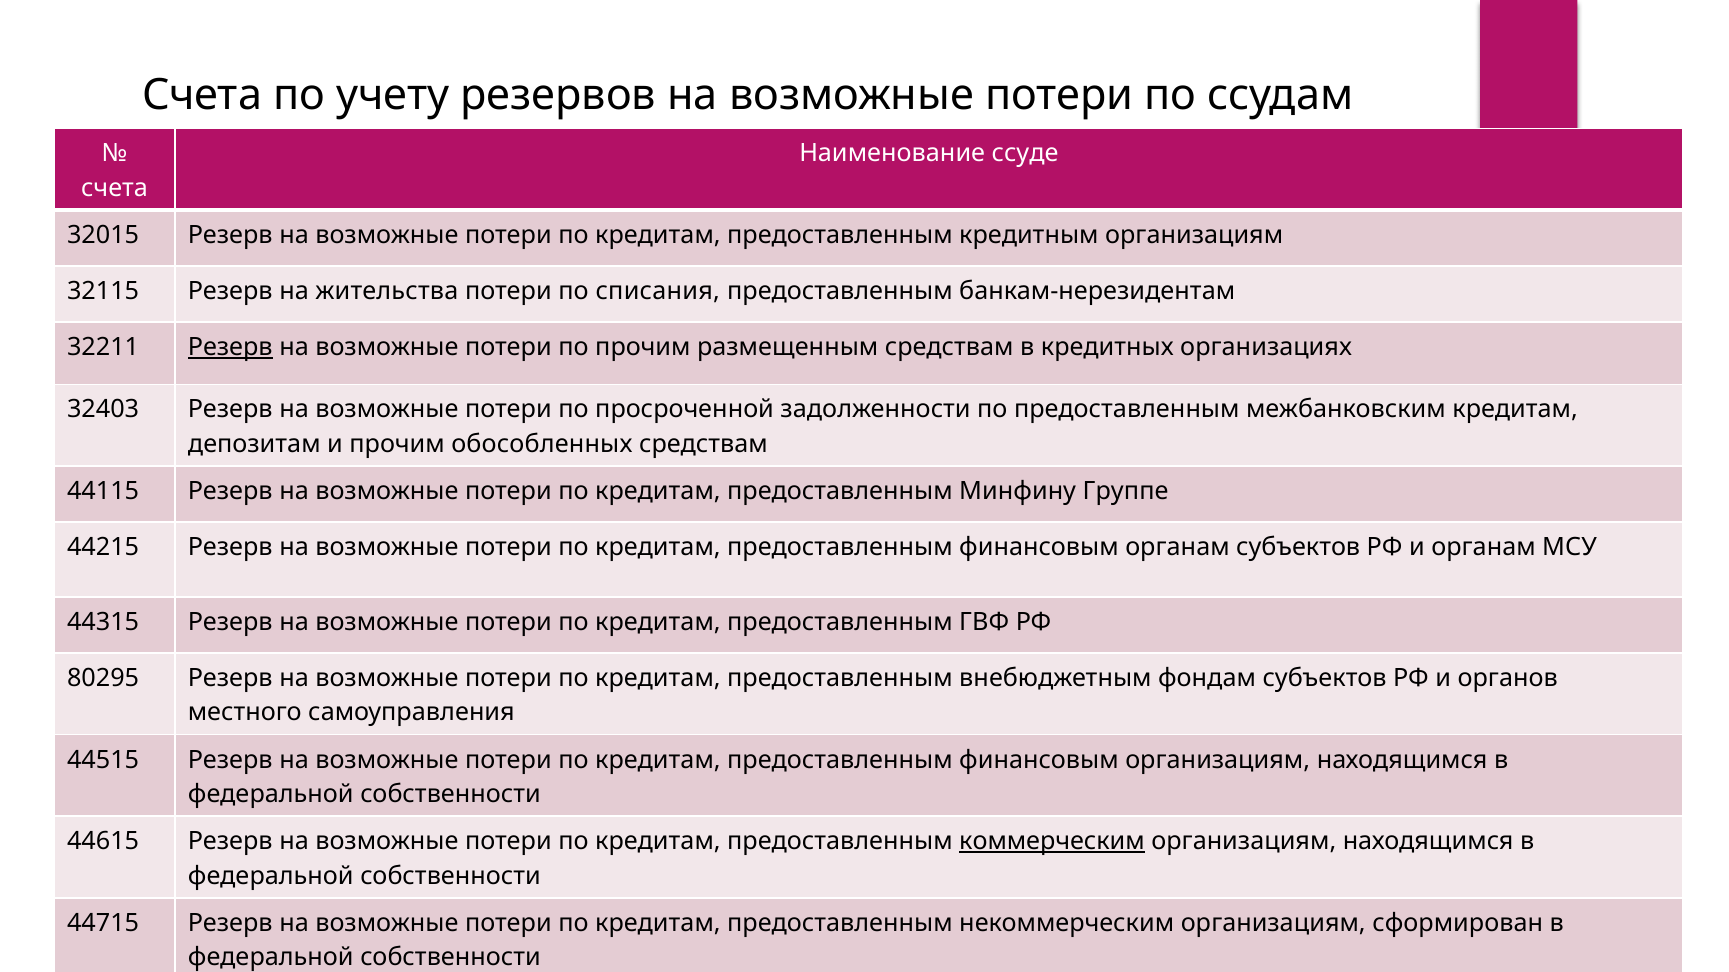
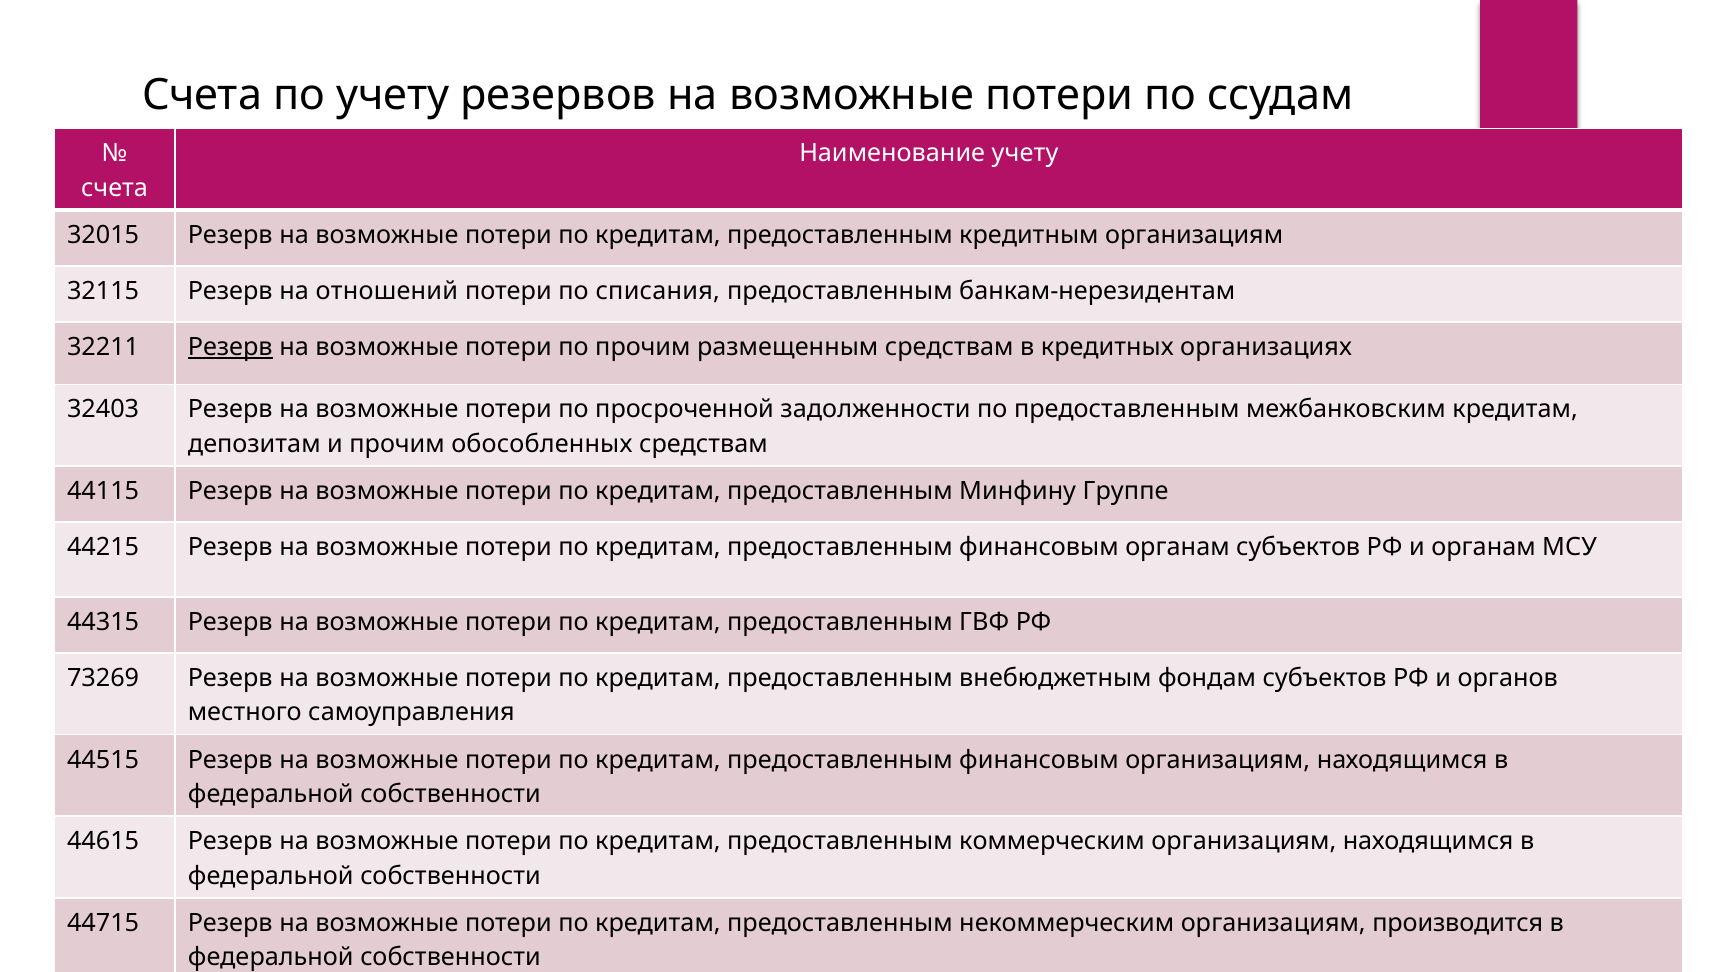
Наименование ссуде: ссуде -> учету (1025, 154)
жительства: жительства -> отношений (387, 291)
80295: 80295 -> 73269 (103, 678)
коммерческим underline: present -> none (1052, 842)
сформирован: сформирован -> производится (1458, 924)
